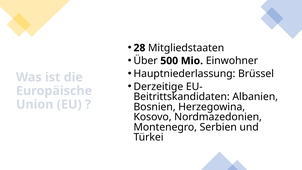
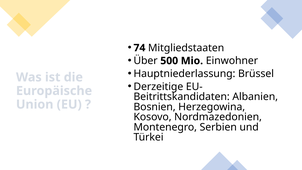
28: 28 -> 74 (139, 48)
